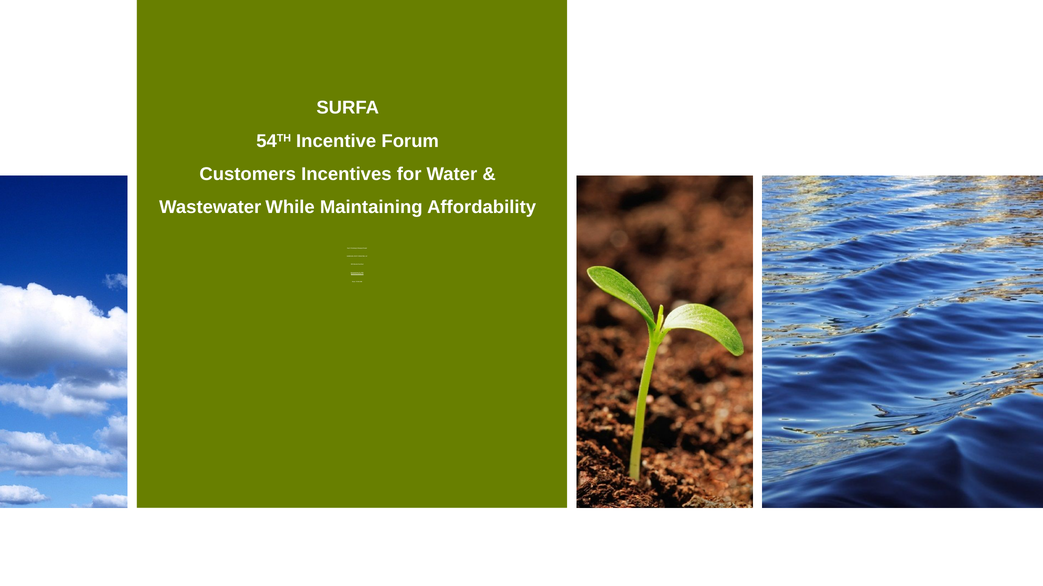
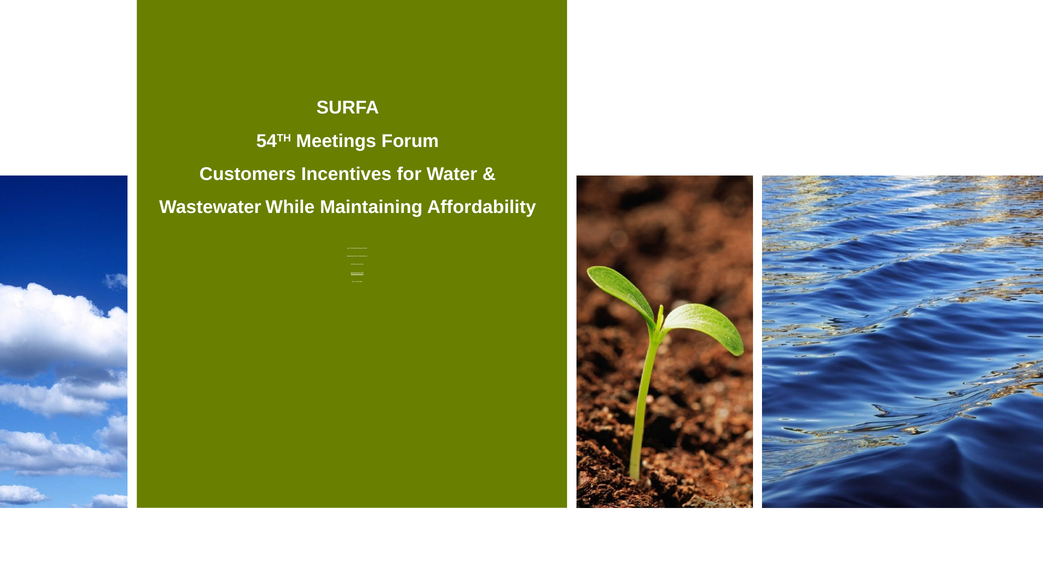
Incentive: Incentive -> Meetings (336, 141)
